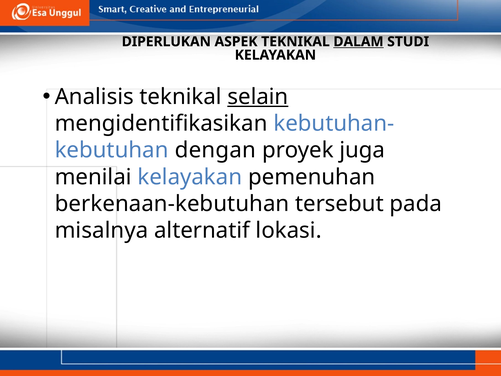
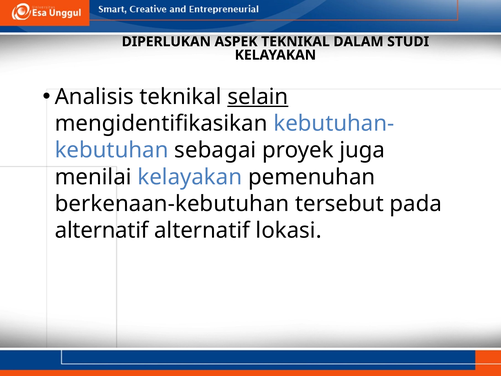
DALAM underline: present -> none (358, 42)
dengan: dengan -> sebagai (215, 150)
misalnya: misalnya -> alternatif (102, 230)
